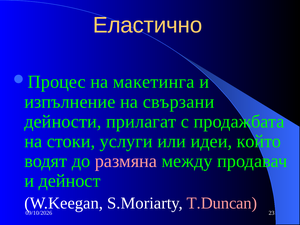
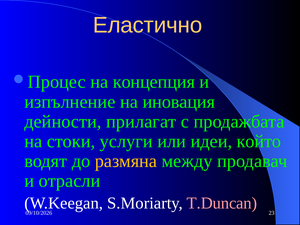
макетинга: макетинга -> концепция (154, 82)
свързани: свързани -> иновация (179, 102)
размяна colour: pink -> yellow (126, 161)
дейност: дейност -> отрасли (70, 181)
